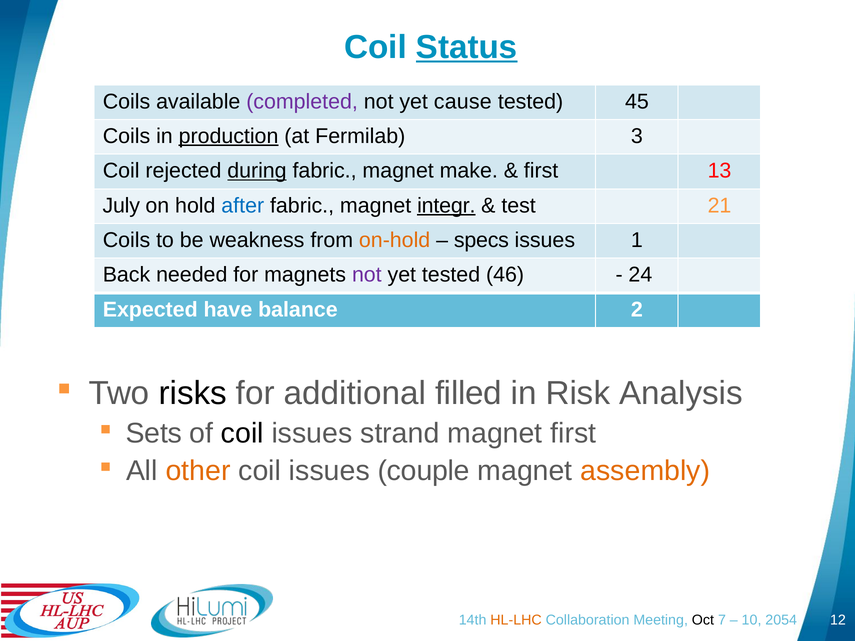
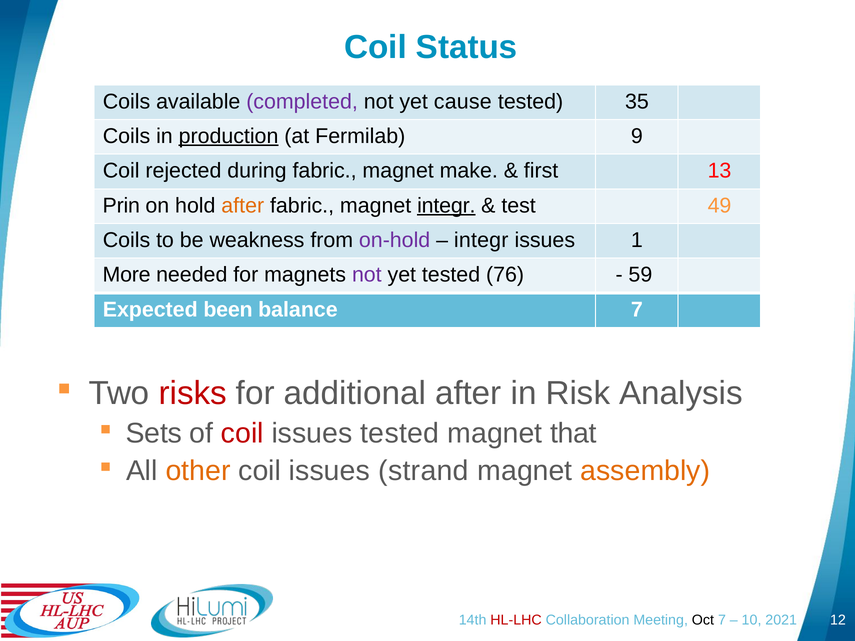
Status underline: present -> none (467, 47)
45: 45 -> 35 (637, 102)
3: 3 -> 9 (637, 136)
during underline: present -> none (257, 171)
July: July -> Prin (121, 206)
after colour: blue -> orange (243, 206)
21: 21 -> 49 (719, 206)
on-hold colour: orange -> purple (395, 240)
specs: specs -> integr (481, 240)
Back: Back -> More (127, 275)
46: 46 -> 76 (505, 275)
24: 24 -> 59 (640, 275)
have: have -> been (228, 310)
balance 2: 2 -> 7 (637, 310)
risks colour: black -> red (193, 394)
additional filled: filled -> after (468, 394)
coil colour: black -> red (242, 434)
issues strand: strand -> tested (400, 434)
magnet first: first -> that (573, 434)
couple: couple -> strand (423, 471)
HL-LHC colour: orange -> red (516, 620)
2054: 2054 -> 2021 (781, 620)
